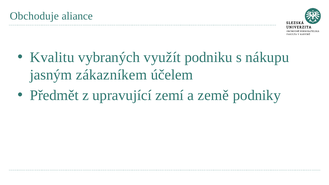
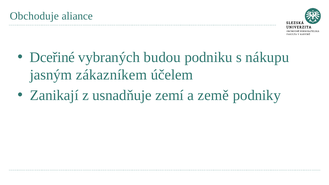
Kvalitu: Kvalitu -> Dceřiné (52, 57)
využít: využít -> budou (162, 57)
Předmět: Předmět -> Zanikají (54, 95)
upravující: upravující -> usnadňuje (122, 95)
